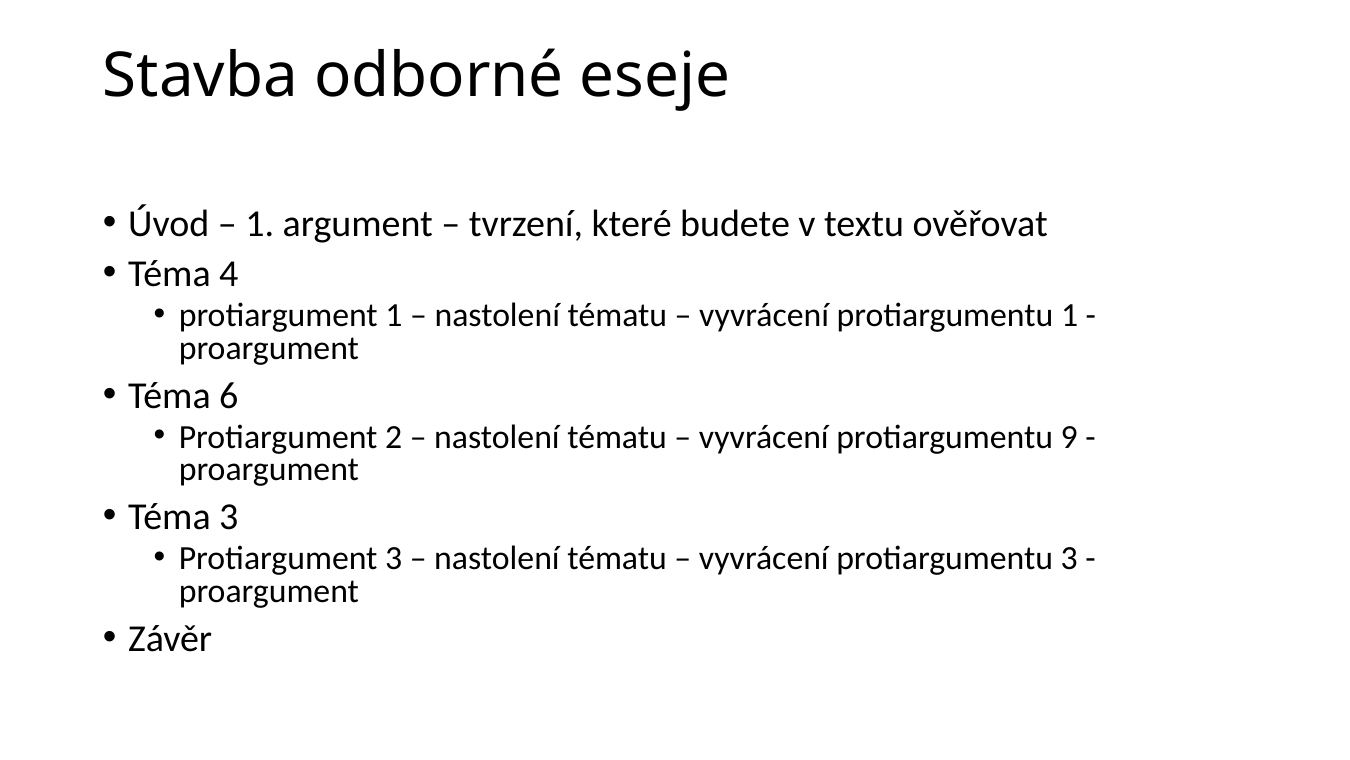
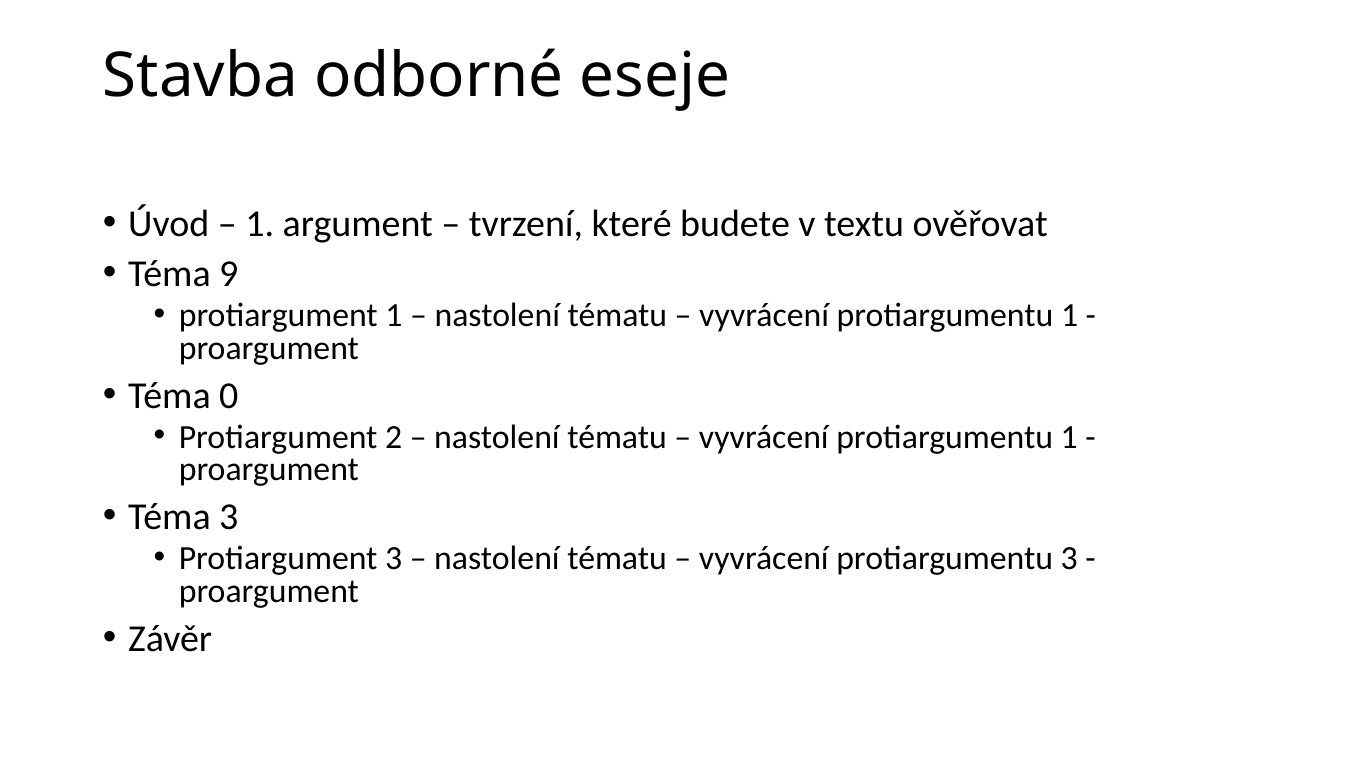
4: 4 -> 9 (229, 274)
6: 6 -> 0 (229, 395)
9: 9 -> 1 (1069, 437)
